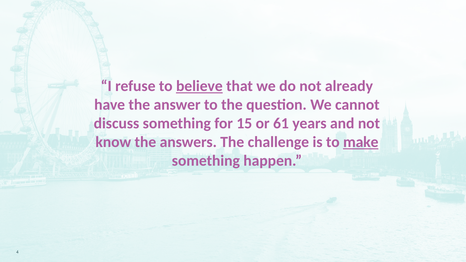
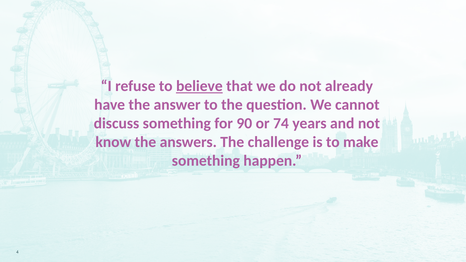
15: 15 -> 90 (244, 123)
61: 61 -> 74 (281, 123)
make underline: present -> none (361, 142)
